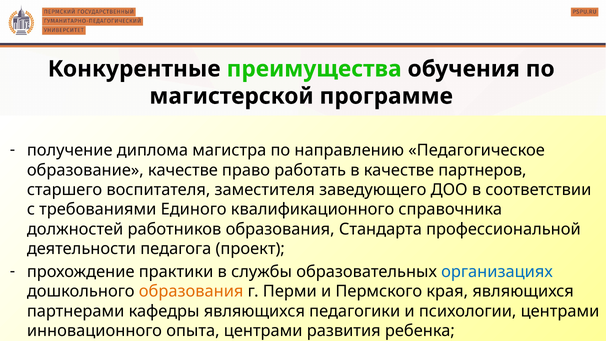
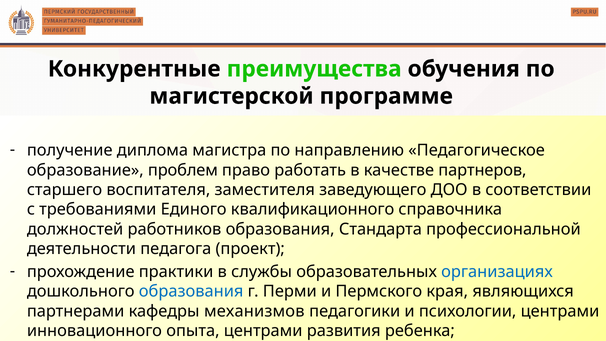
образование качестве: качестве -> проблем (183, 170)
образования colour: orange -> blue (191, 291)
кафедры являющихся: являющихся -> механизмов (254, 311)
